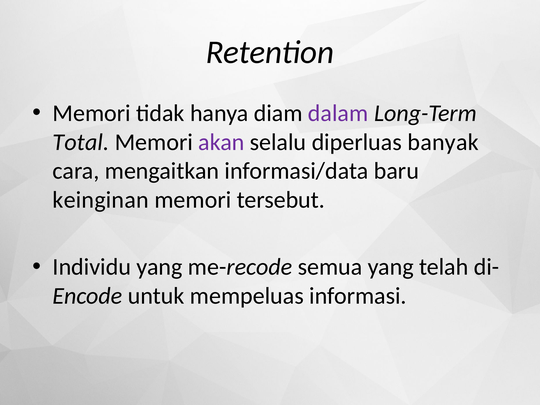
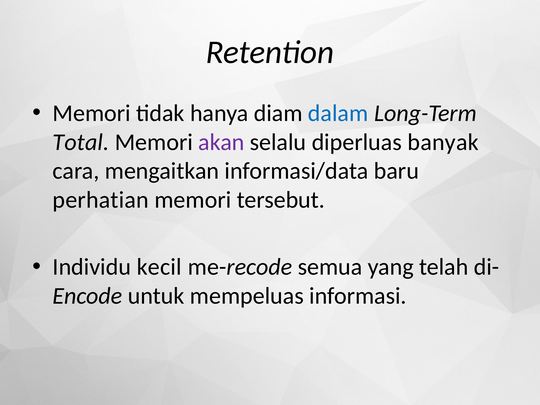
dalam colour: purple -> blue (338, 113)
keinginan: keinginan -> perhatian (101, 200)
Individu yang: yang -> kecil (159, 267)
